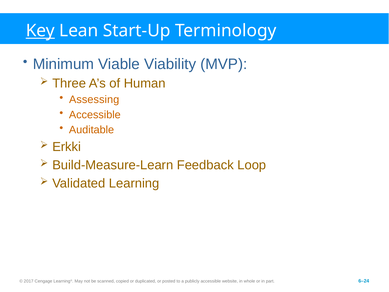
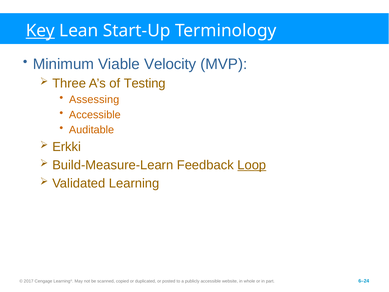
Viability: Viability -> Velocity (170, 64)
Human: Human -> Testing (145, 83)
Loop underline: none -> present (252, 165)
